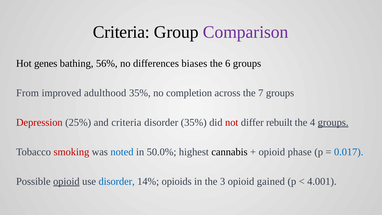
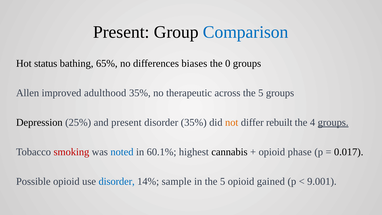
Criteria: Criteria -> Present (121, 32)
Comparison colour: purple -> blue (246, 32)
genes: genes -> status (46, 63)
56%: 56% -> 65% (107, 63)
6: 6 -> 0 (228, 63)
From: From -> Allen (28, 93)
completion: completion -> therapeutic (189, 93)
across the 7: 7 -> 5 (261, 93)
Depression colour: red -> black (39, 122)
and criteria: criteria -> present (126, 122)
not colour: red -> orange (232, 122)
50.0%: 50.0% -> 60.1% (162, 152)
0.017 colour: blue -> black (349, 152)
opioid underline: present -> none (66, 181)
opioids: opioids -> sample (177, 181)
in the 3: 3 -> 5 (223, 181)
4.001: 4.001 -> 9.001 (322, 181)
